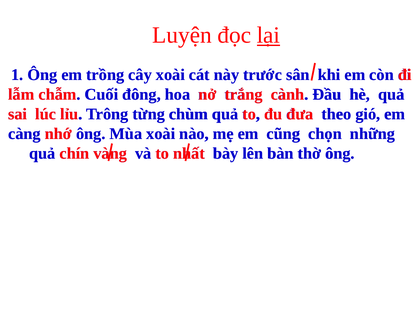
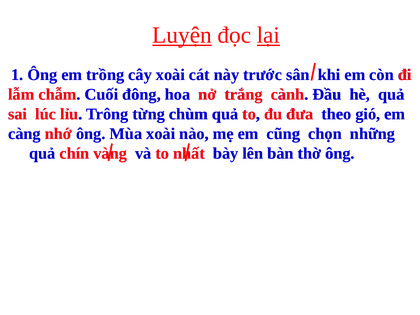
Luyện underline: none -> present (182, 35)
